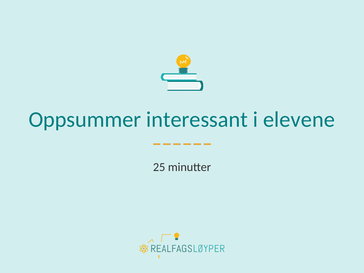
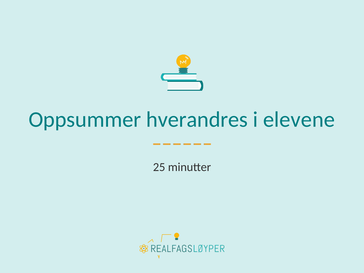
interessant: interessant -> hverandres (197, 120)
